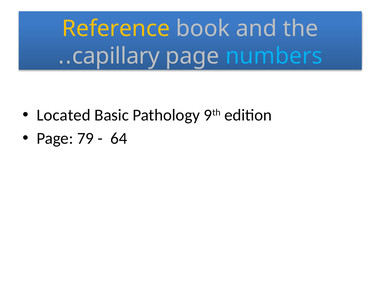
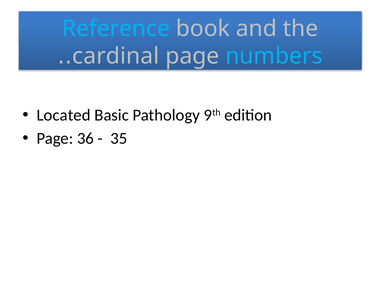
Reference colour: yellow -> light blue (116, 29)
capillary: capillary -> cardinal (116, 56)
79: 79 -> 36 (85, 139)
64: 64 -> 35 (119, 139)
